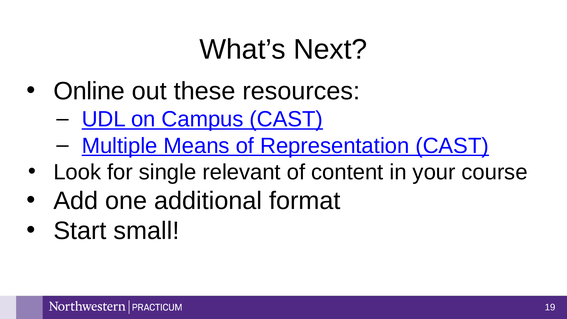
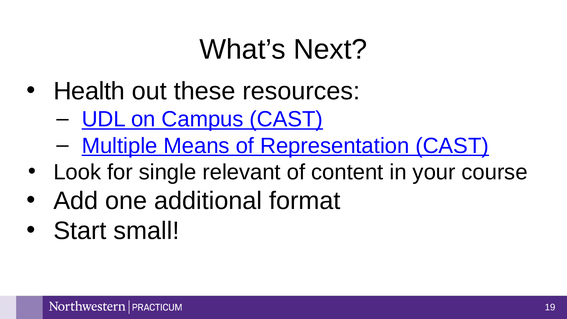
Online: Online -> Health (89, 91)
